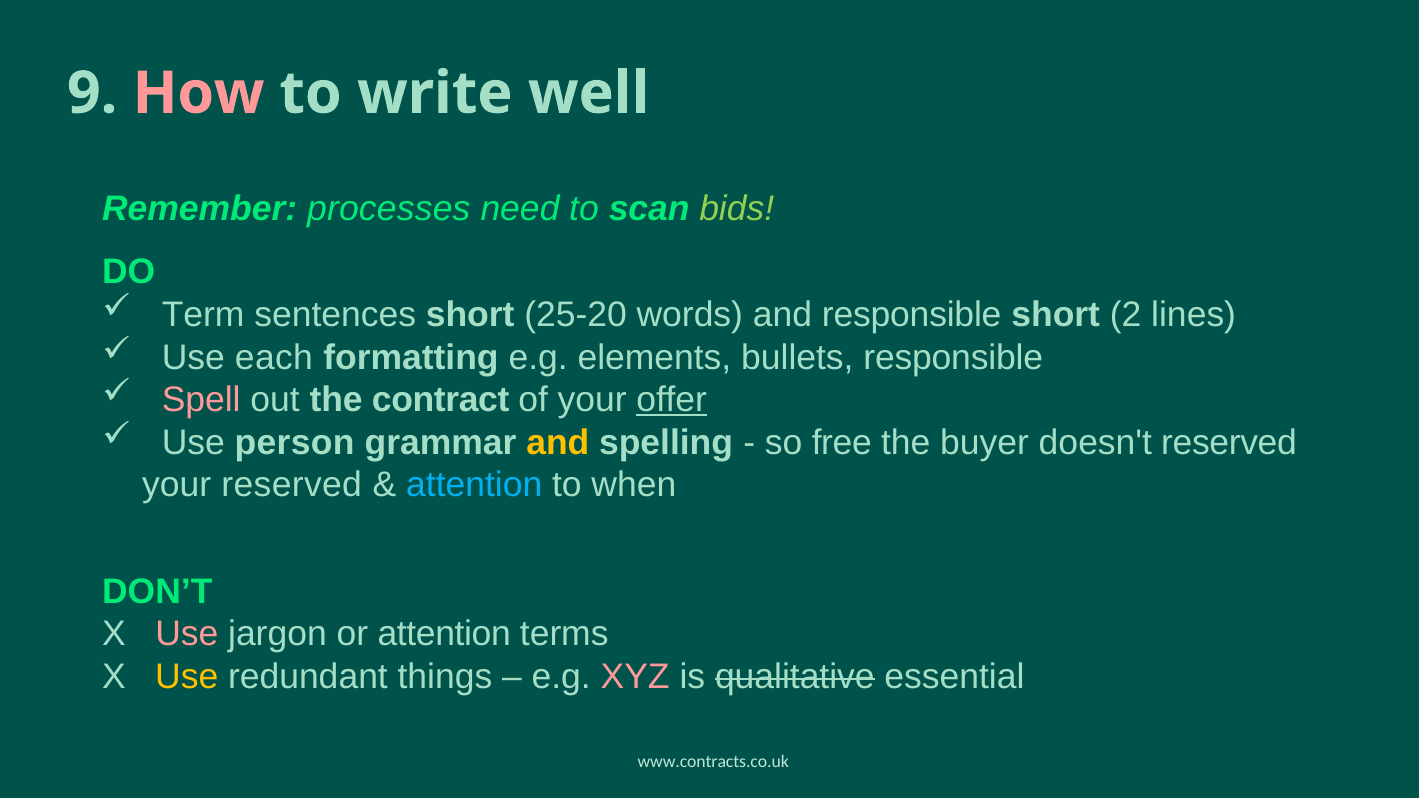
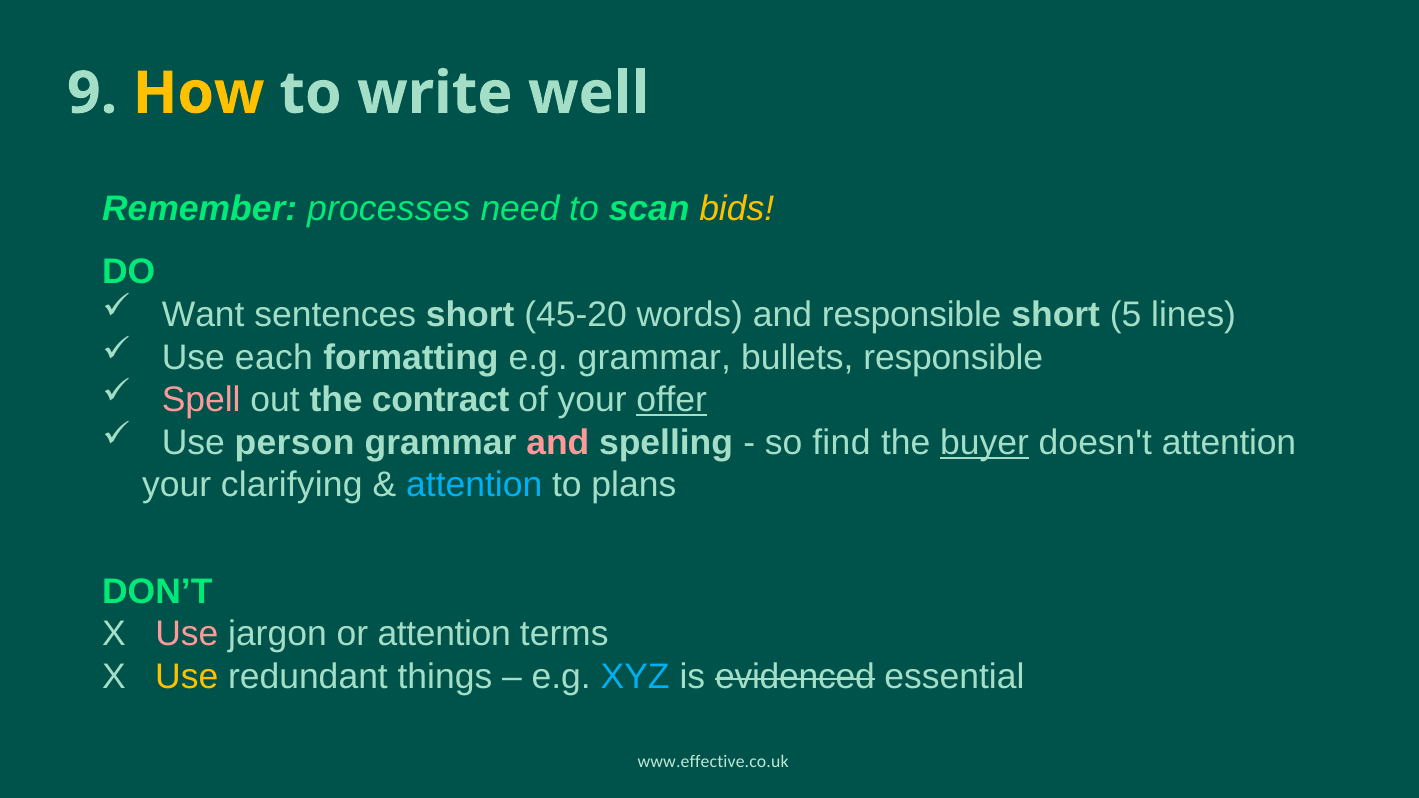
How colour: pink -> yellow (198, 93)
bids colour: light green -> yellow (737, 208)
Term: Term -> Want (203, 315)
25-20: 25-20 -> 45-20 (576, 315)
2: 2 -> 5 (1126, 315)
e.g elements: elements -> grammar (654, 357)
and colour: yellow -> pink (558, 443)
free: free -> find (841, 443)
buyer underline: none -> present (985, 443)
doesn't reserved: reserved -> attention (1229, 443)
your reserved: reserved -> clarifying (292, 485)
when: when -> plans (634, 485)
XYZ colour: pink -> light blue (635, 677)
qualitative: qualitative -> evidenced (795, 677)
www.contracts.co.uk: www.contracts.co.uk -> www.effective.co.uk (713, 762)
